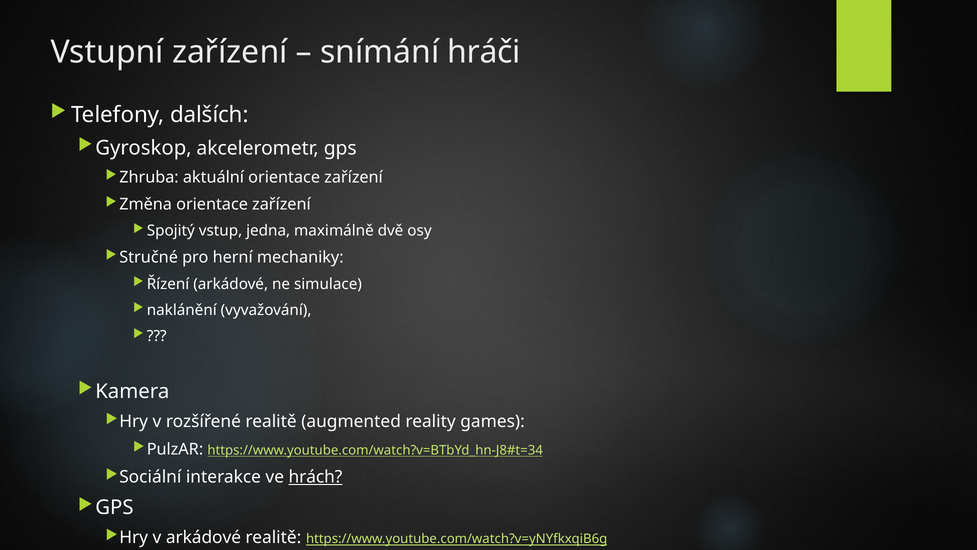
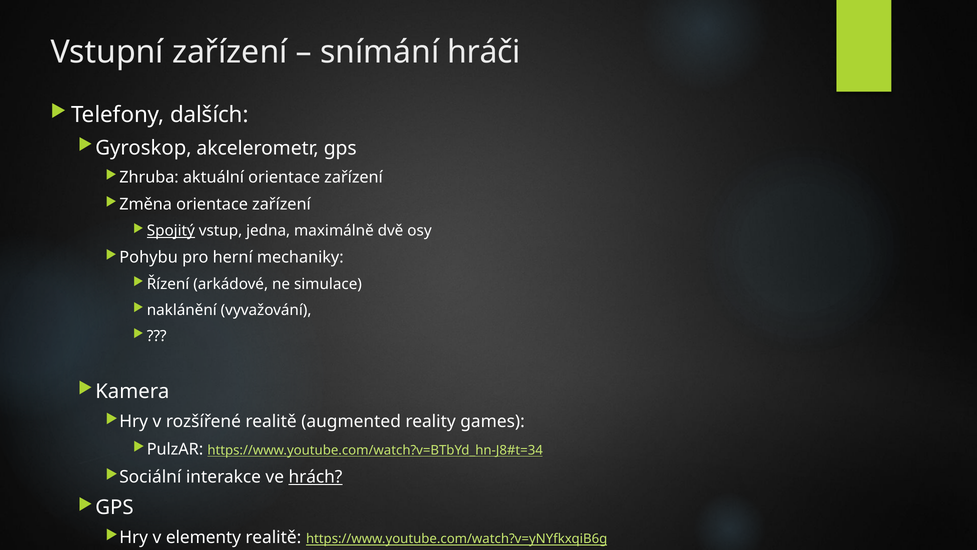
Spojitý underline: none -> present (171, 231)
Stručné: Stručné -> Pohybu (149, 257)
v arkádové: arkádové -> elementy (203, 537)
